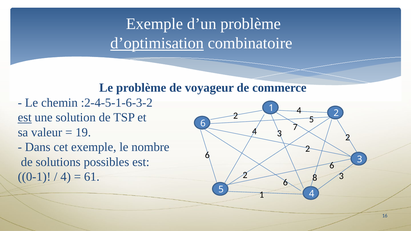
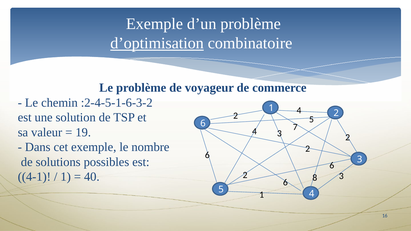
est underline: present -> none (25, 118)
0-1: 0-1 -> 4-1 (34, 177)
4: 4 -> 1 (66, 177)
61: 61 -> 40 (92, 177)
